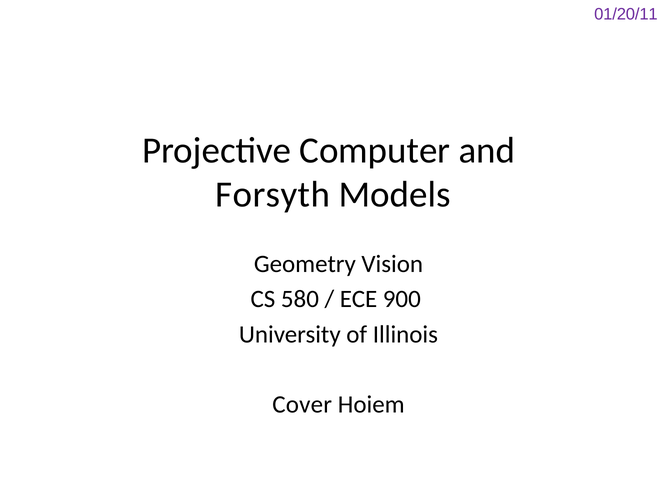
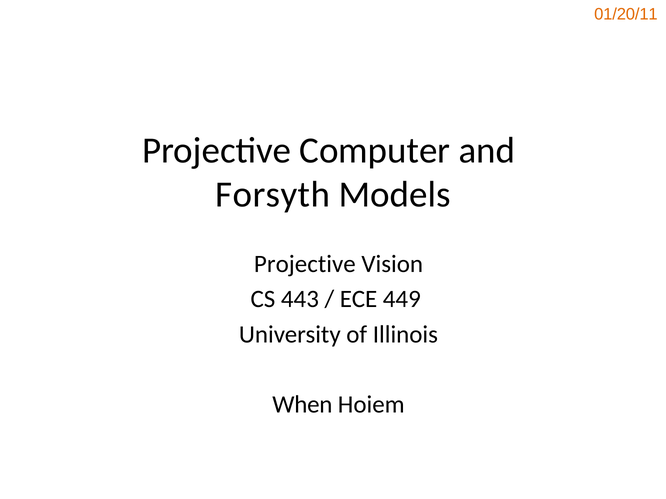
01/20/11 colour: purple -> orange (626, 14)
Geometry: Geometry -> Projective (305, 264)
580: 580 -> 443 (300, 299)
900: 900 -> 449 (402, 299)
Cover: Cover -> When (302, 405)
